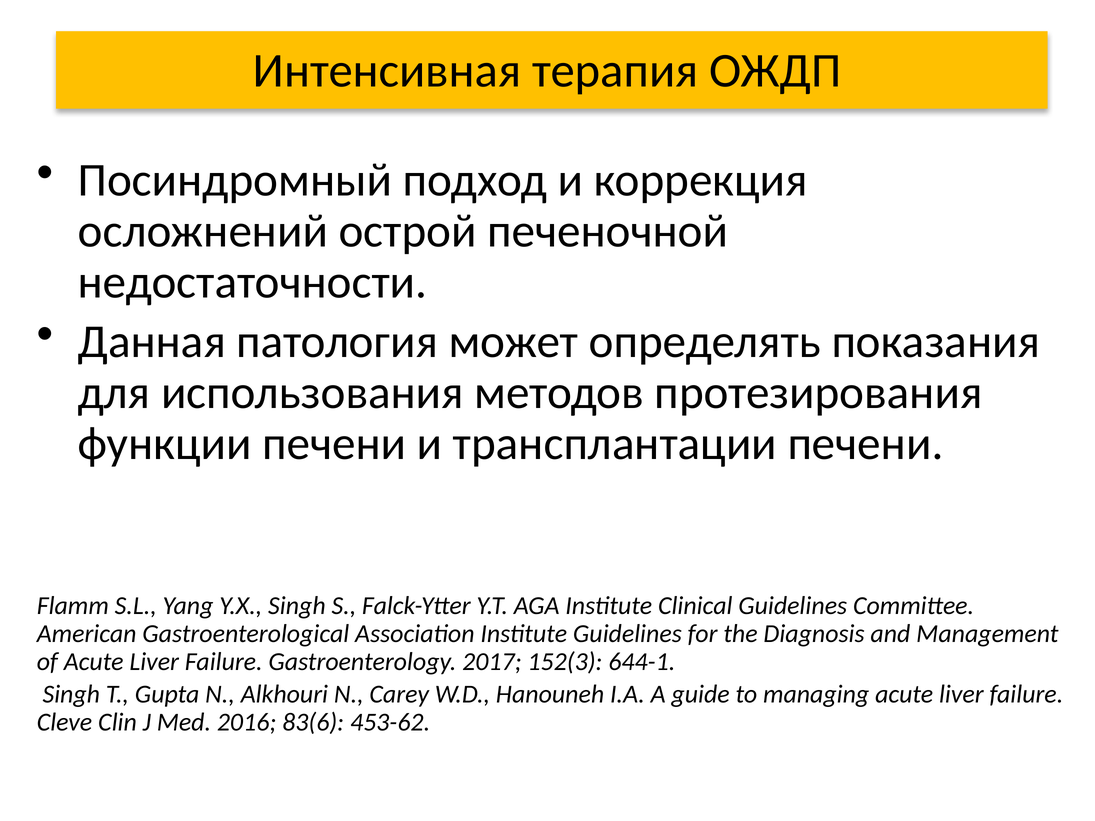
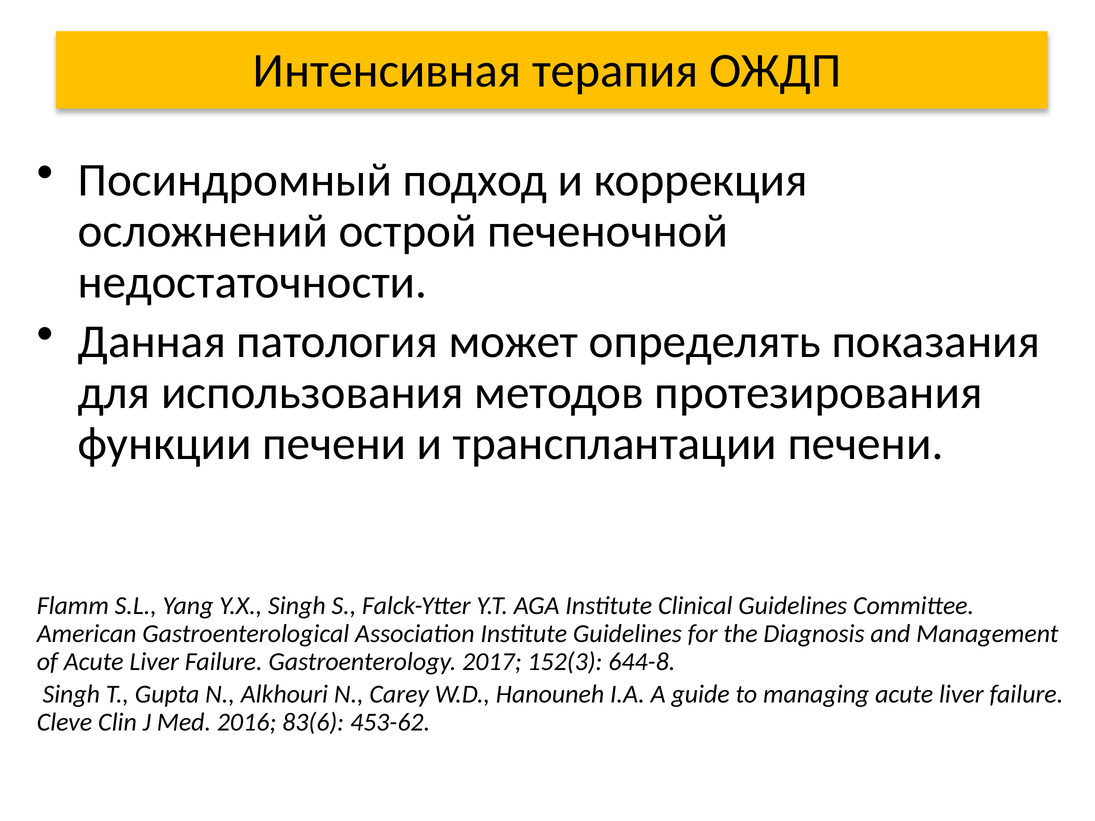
644-1: 644-1 -> 644-8 (642, 662)
